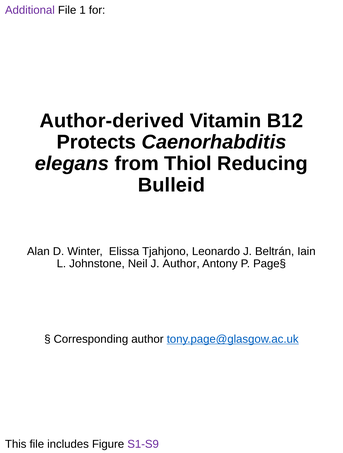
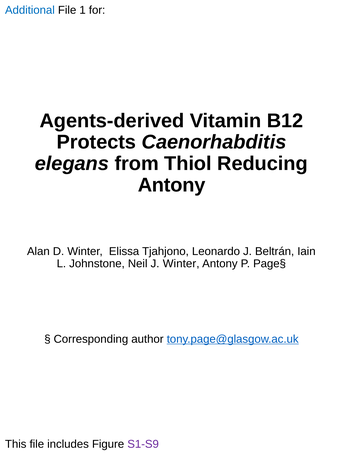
Additional colour: purple -> blue (30, 10)
Author-derived: Author-derived -> Agents-derived (112, 121)
Bulleid: Bulleid -> Antony (172, 185)
J Author: Author -> Winter (181, 264)
